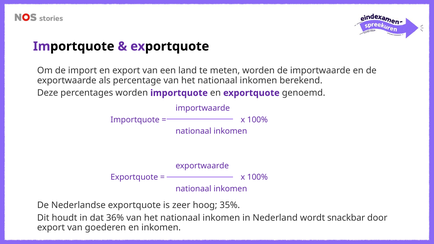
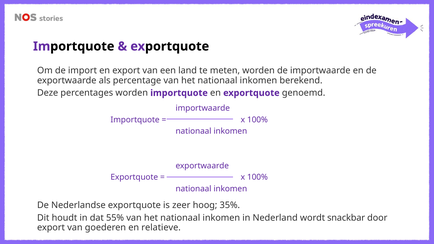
36%: 36% -> 55% (115, 218)
en inkomen: inkomen -> relatieve (161, 228)
